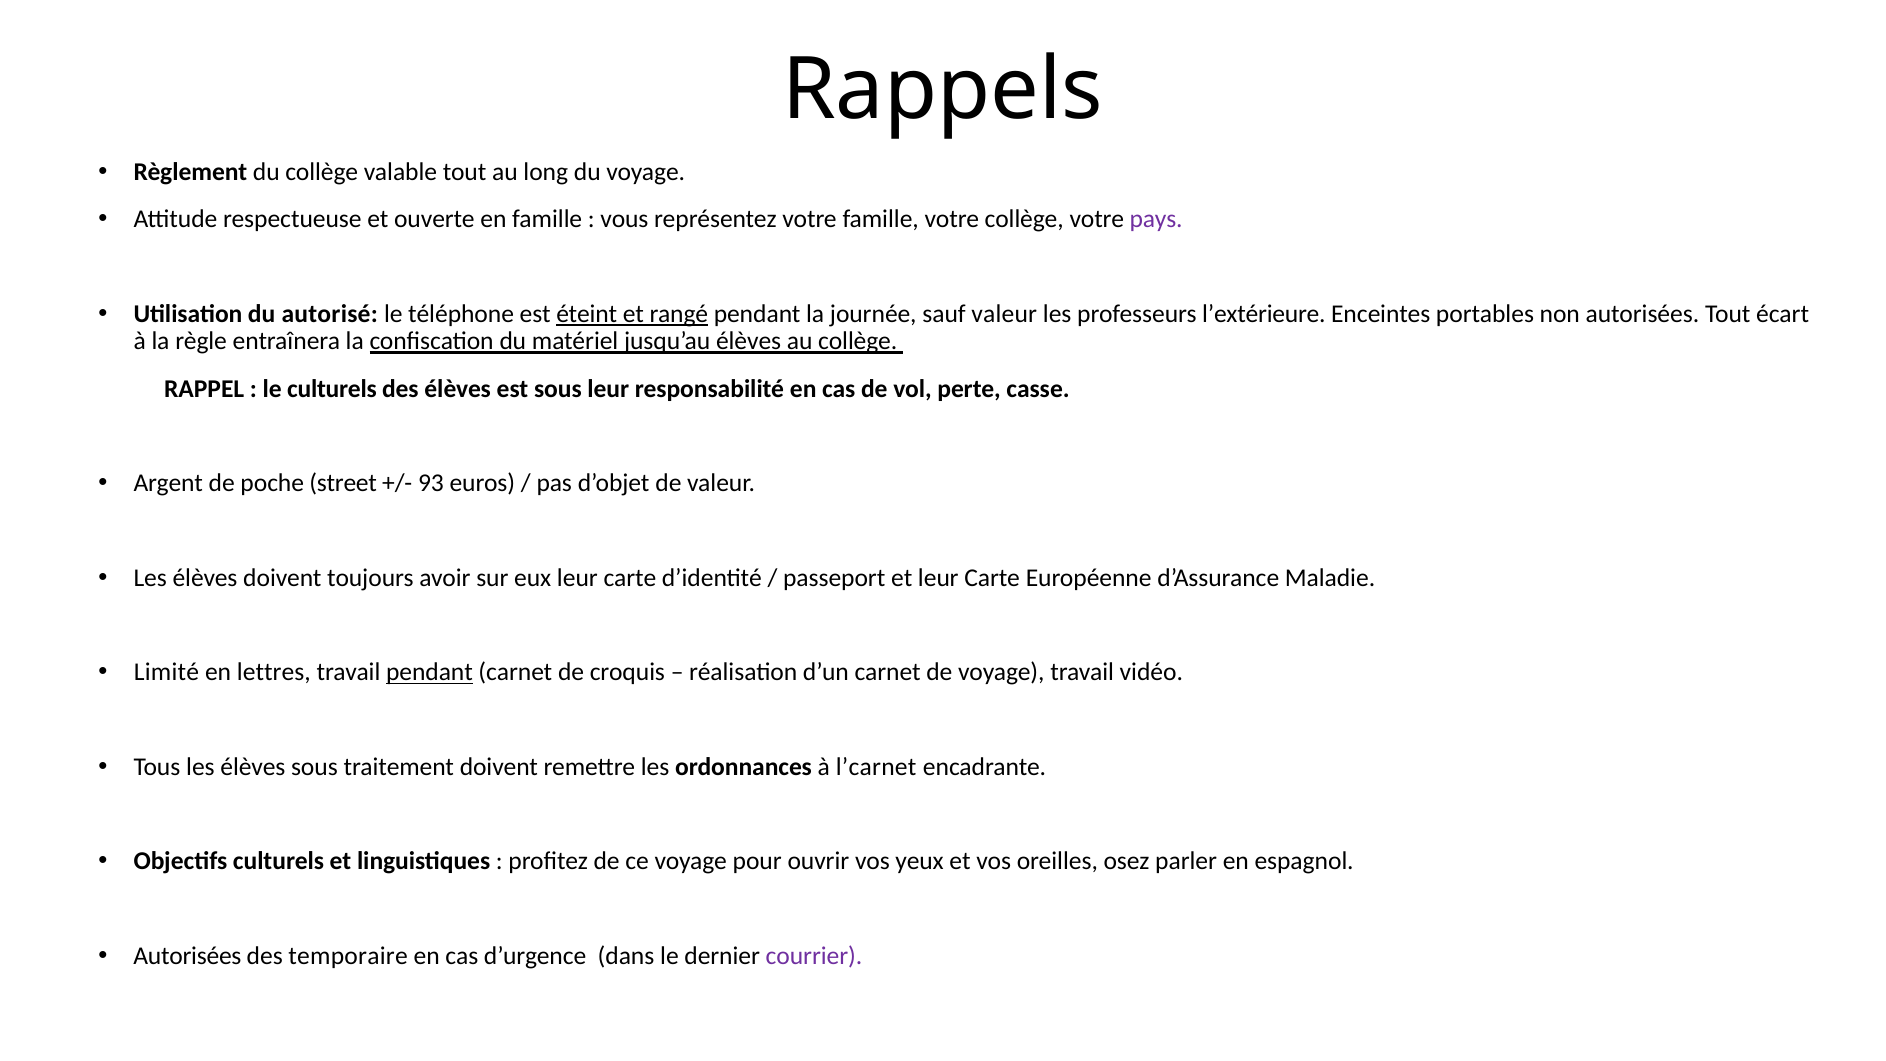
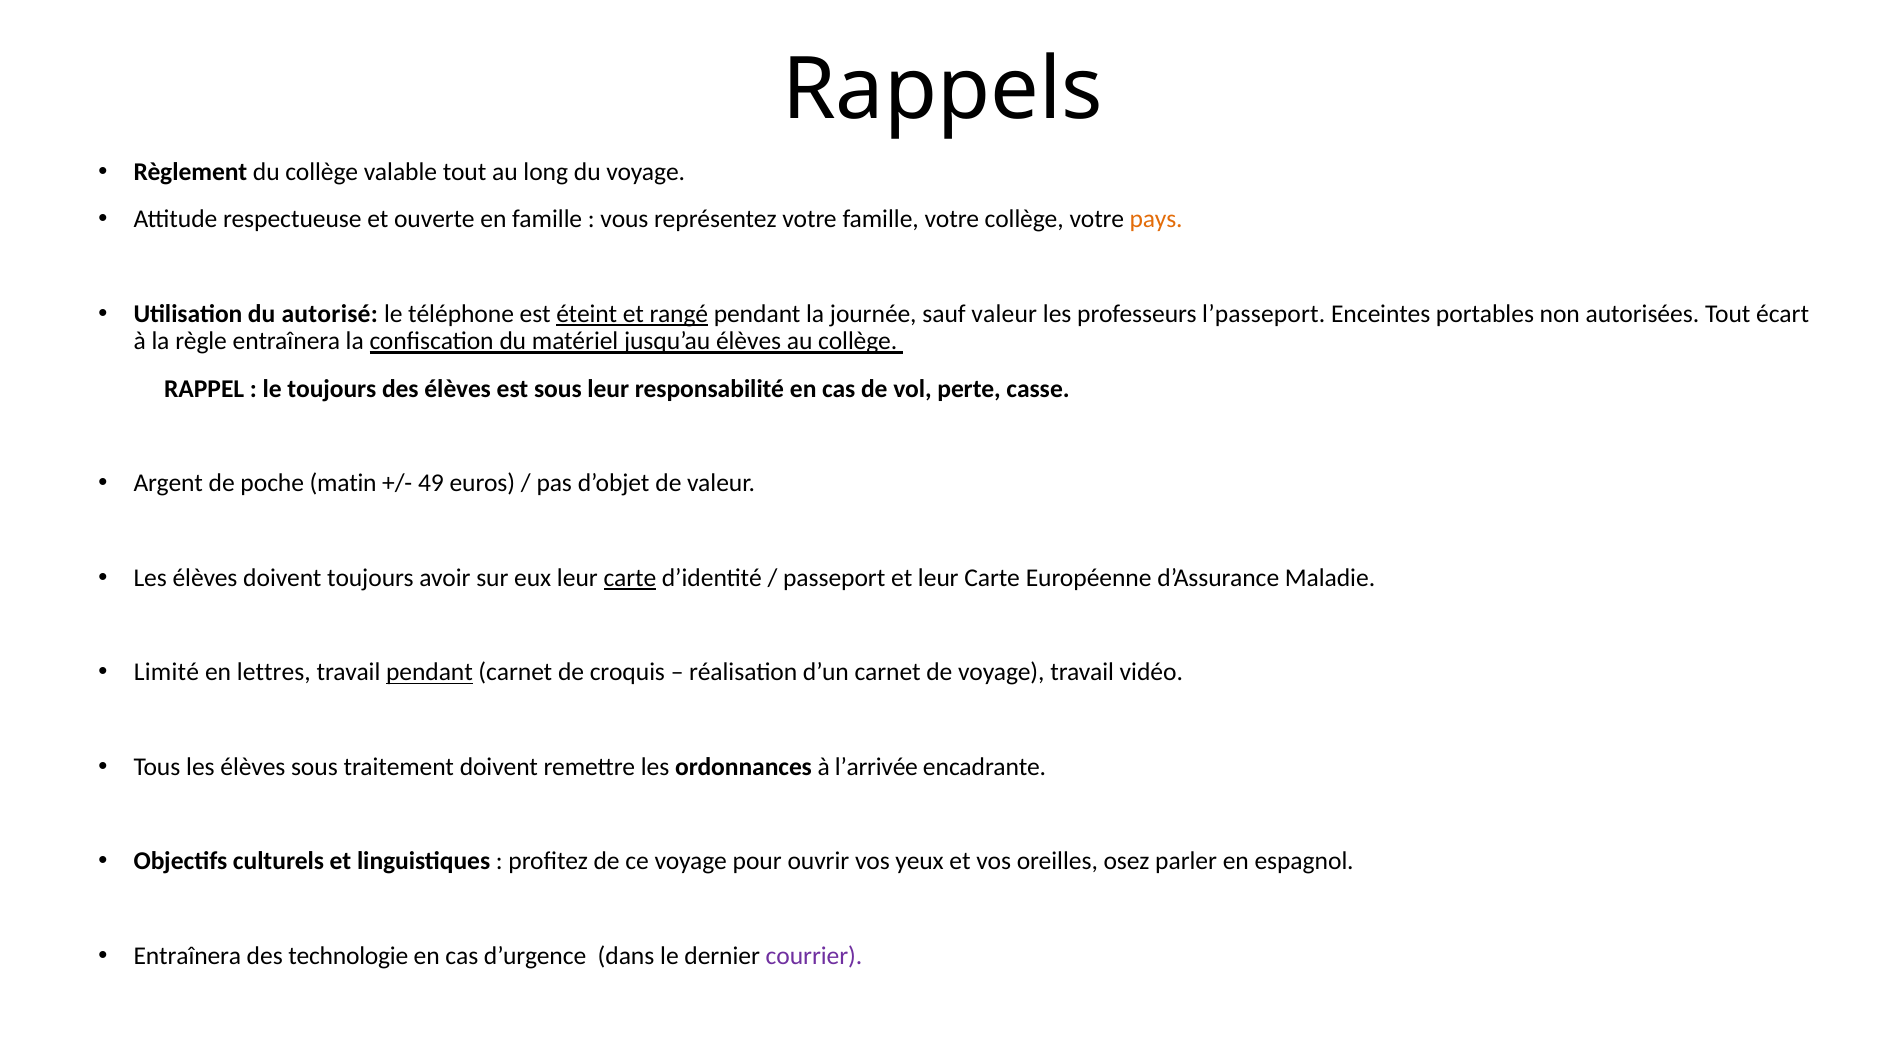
pays colour: purple -> orange (1156, 219)
l’extérieure: l’extérieure -> l’passeport (1264, 314)
le culturels: culturels -> toujours (332, 389)
street: street -> matin (343, 483)
93: 93 -> 49 (431, 483)
carte underline: none -> present (630, 578)
l’carnet: l’carnet -> l’arrivée (876, 767)
Autorisées: Autorisées -> Entraînera (187, 956)
temporaire: temporaire -> technologie (348, 956)
